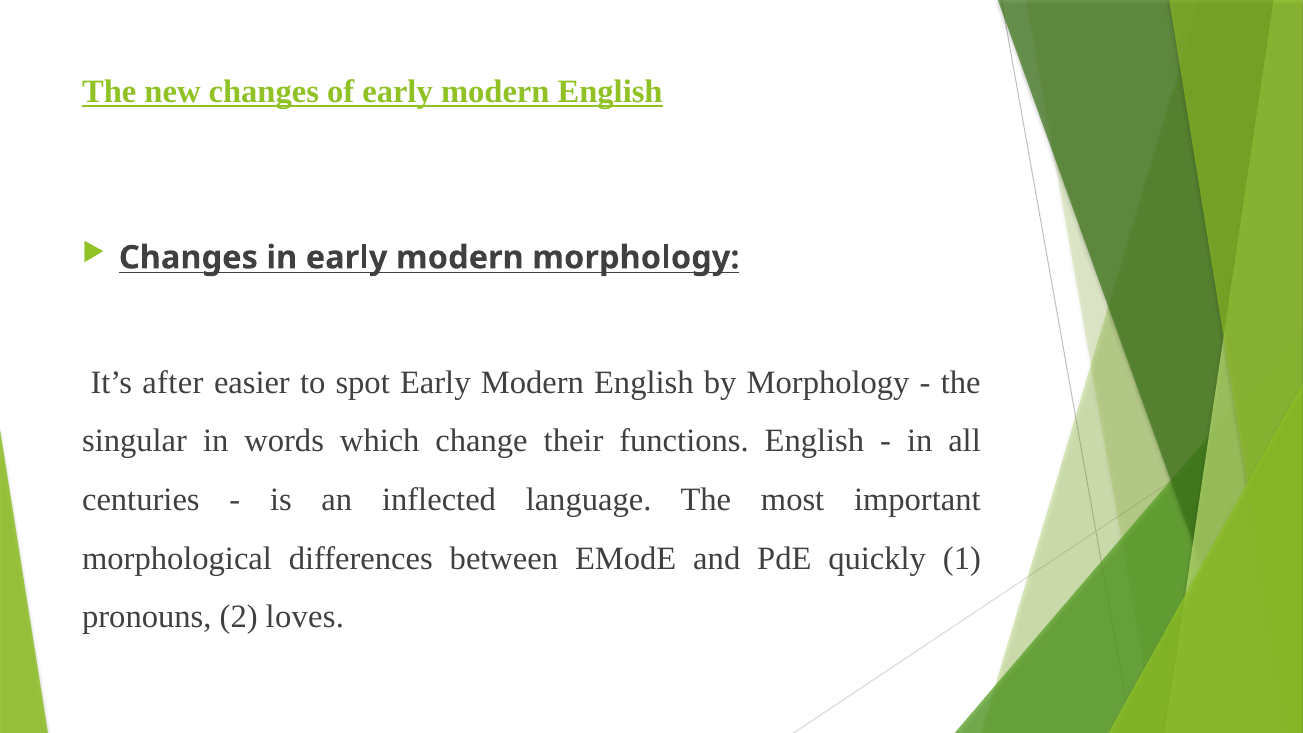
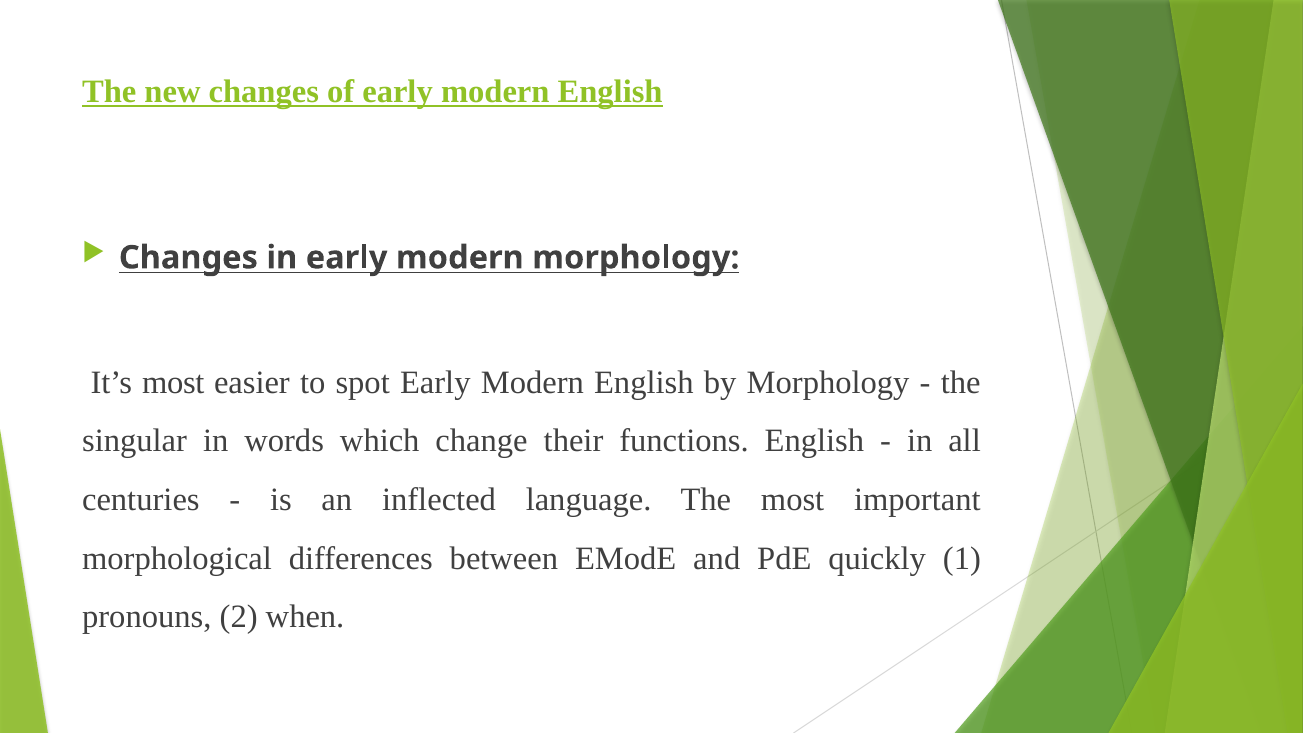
It’s after: after -> most (173, 383)
loves: loves -> when (305, 617)
